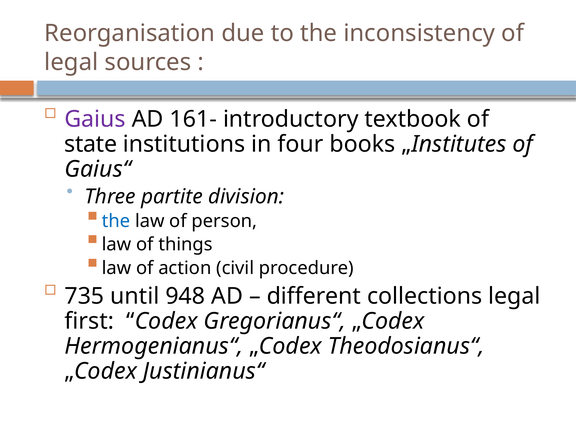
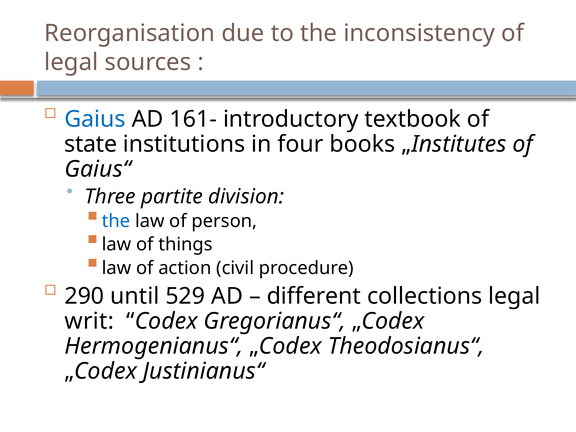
Gaius colour: purple -> blue (95, 119)
735: 735 -> 290 (84, 296)
948: 948 -> 529 (185, 296)
first: first -> writ (89, 321)
